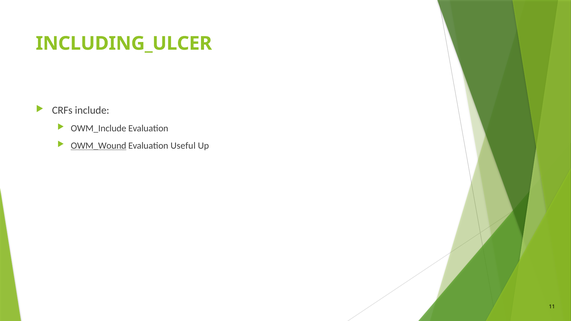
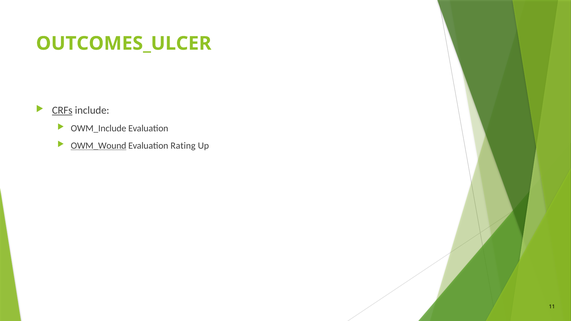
INCLUDING_ULCER: INCLUDING_ULCER -> OUTCOMES_ULCER (124, 43)
CRFs underline: none -> present (62, 111)
Useful: Useful -> Rating (183, 146)
